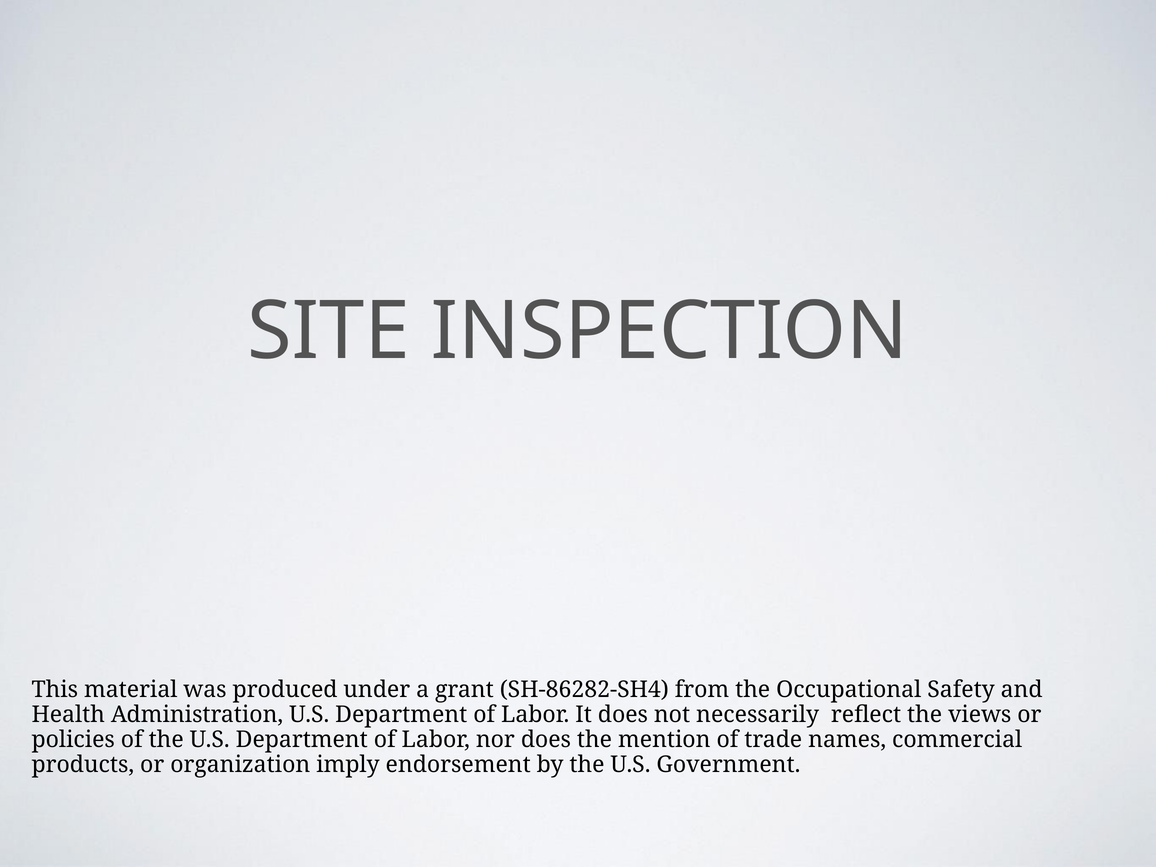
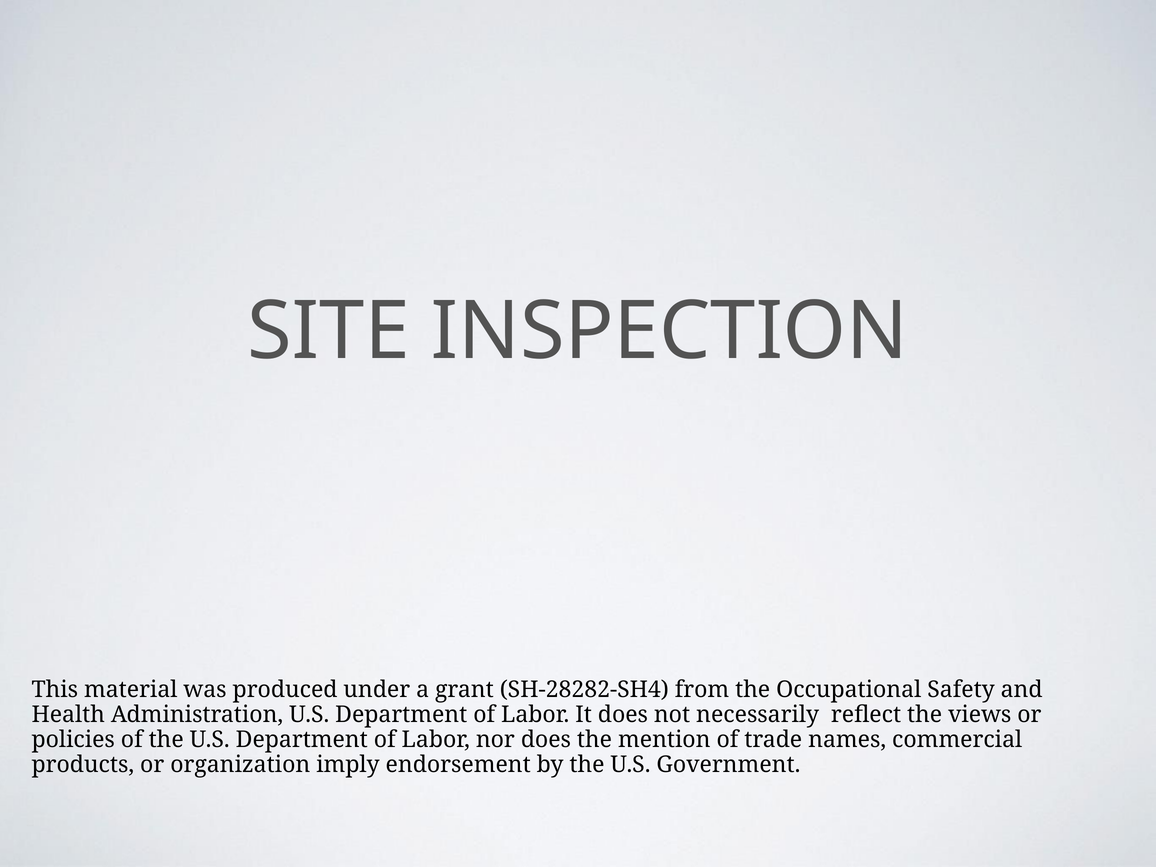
SH-86282-SH4: SH-86282-SH4 -> SH-28282-SH4 (584, 690)
